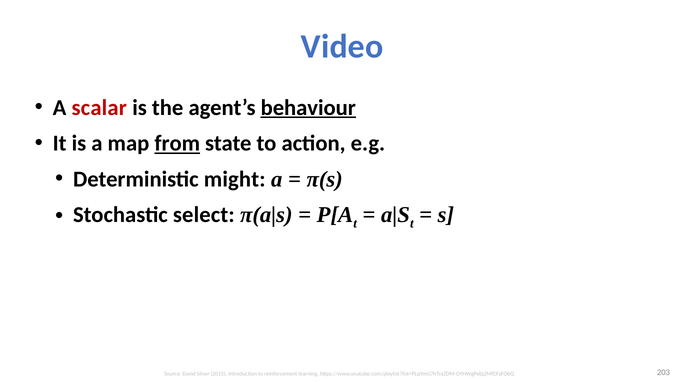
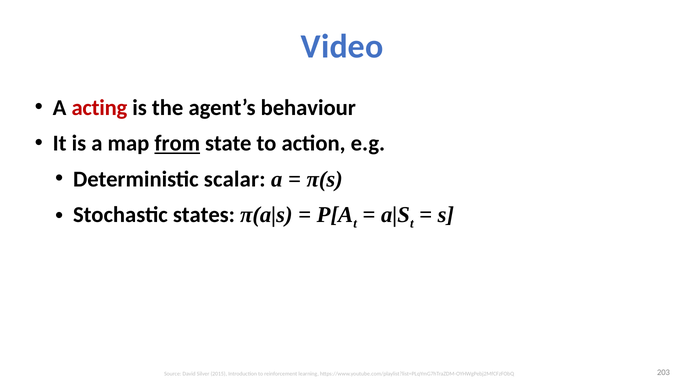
scalar: scalar -> acting (99, 108)
behaviour underline: present -> none (308, 108)
might: might -> scalar (235, 179)
select: select -> states (204, 215)
